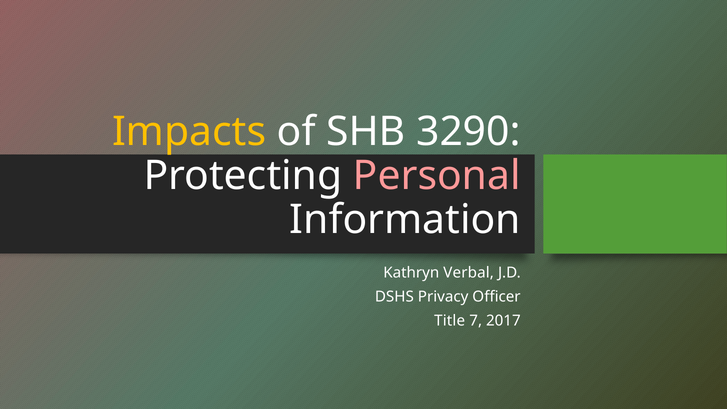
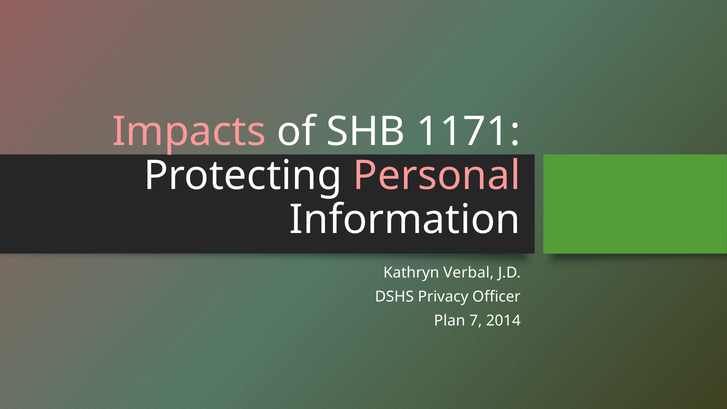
Impacts colour: yellow -> pink (189, 132)
3290: 3290 -> 1171 (468, 132)
Title: Title -> Plan (450, 321)
2017: 2017 -> 2014 (503, 321)
